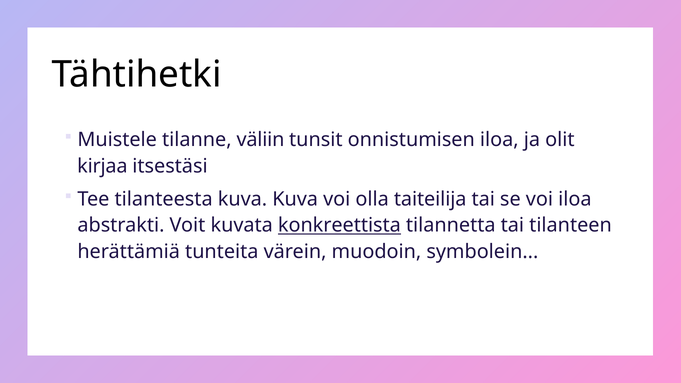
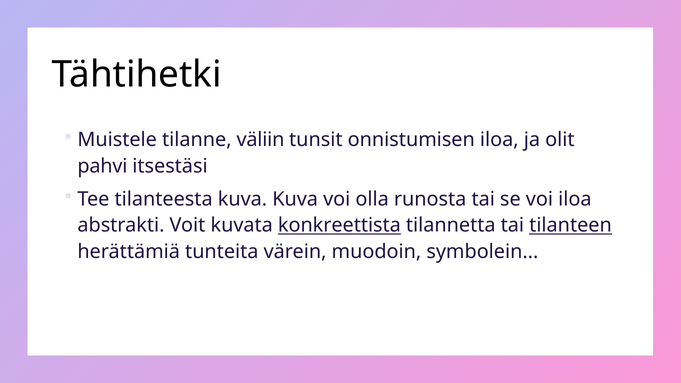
kirjaa: kirjaa -> pahvi (102, 166)
taiteilija: taiteilija -> runosta (430, 199)
tilanteen underline: none -> present (571, 225)
